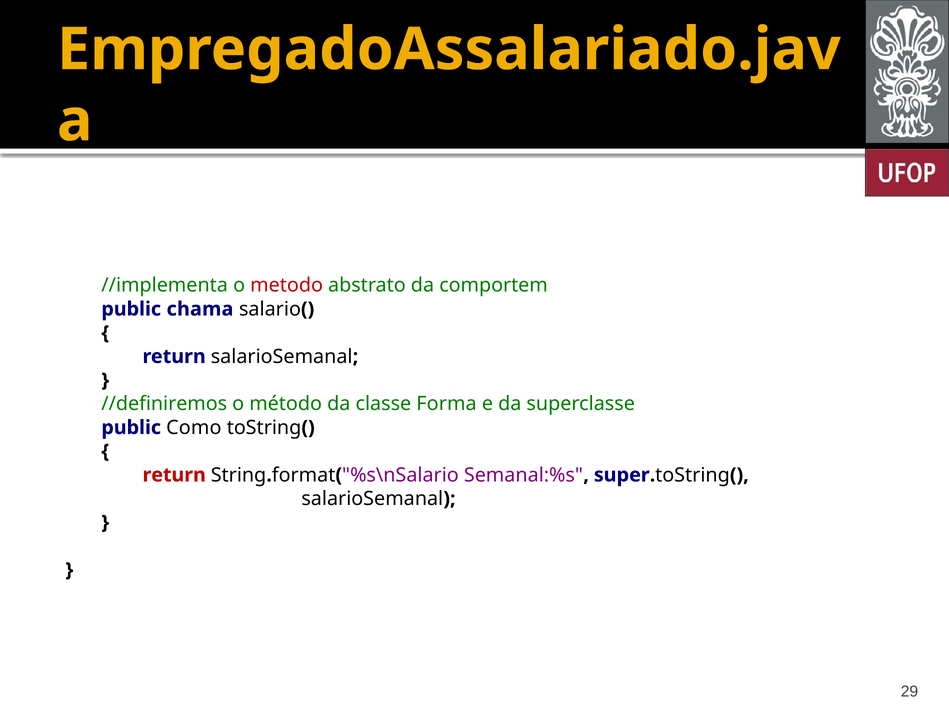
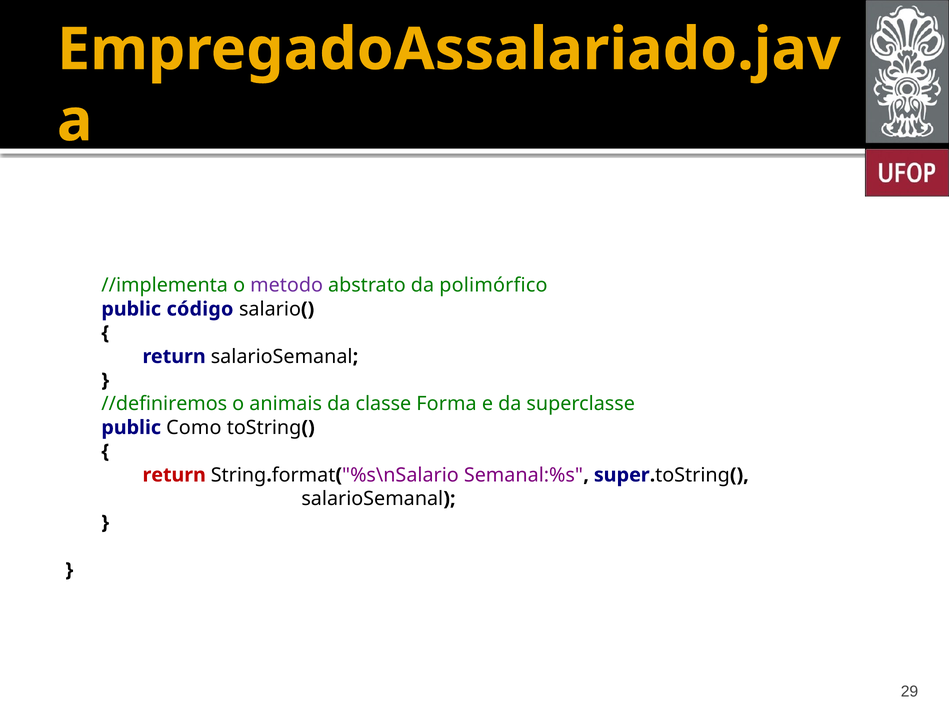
metodo colour: red -> purple (287, 286)
comportem: comportem -> polimórfico (493, 286)
chama: chama -> código (200, 309)
método: método -> animais (286, 404)
